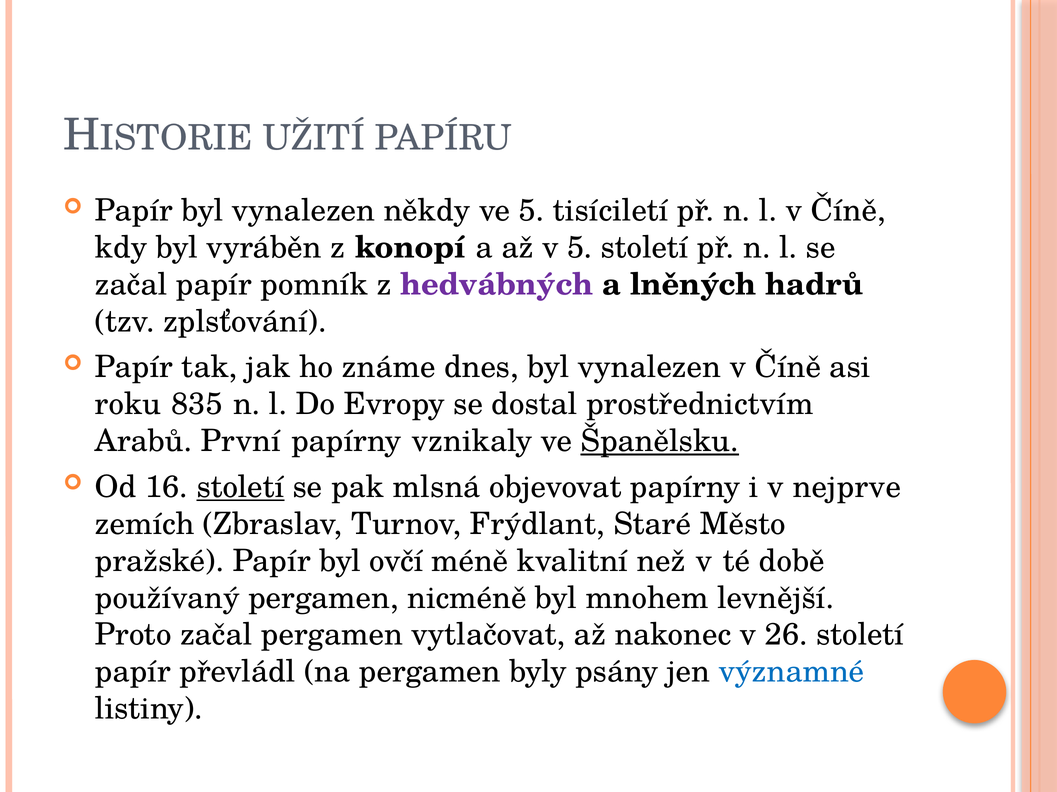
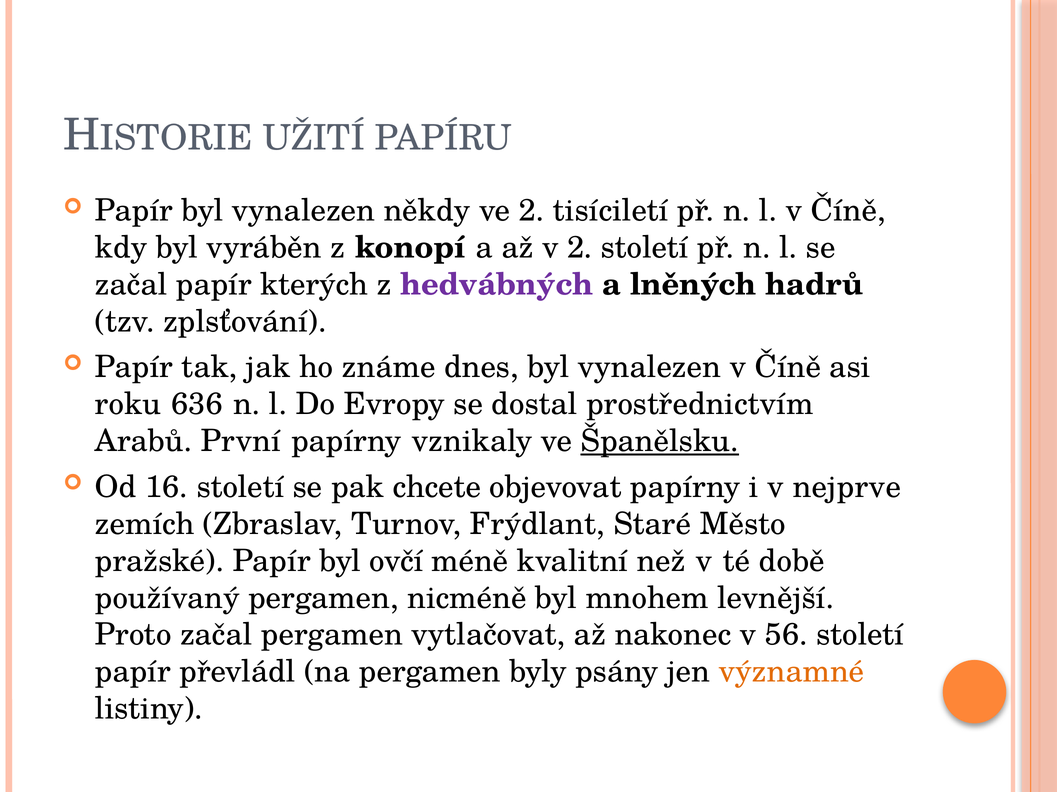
ve 5: 5 -> 2 (532, 211)
v 5: 5 -> 2 (580, 248)
pomník: pomník -> kterých (314, 285)
835: 835 -> 636 (197, 405)
století underline: present -> none (240, 487)
mlsná: mlsná -> chcete (437, 487)
26: 26 -> 56 (786, 635)
významné colour: blue -> orange (792, 672)
